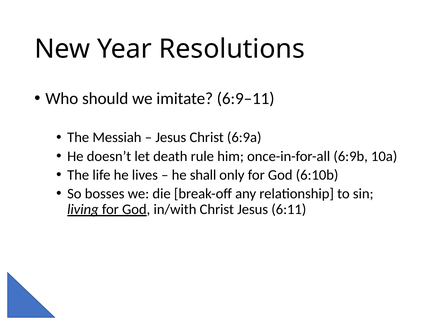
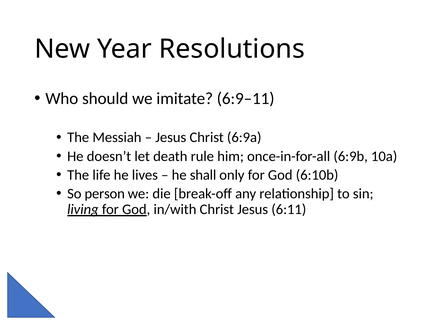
bosses: bosses -> person (105, 194)
